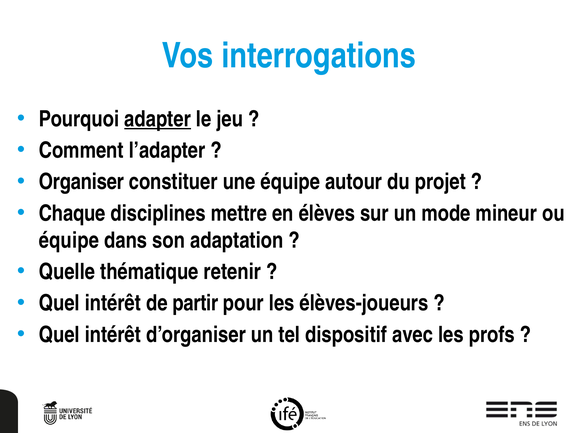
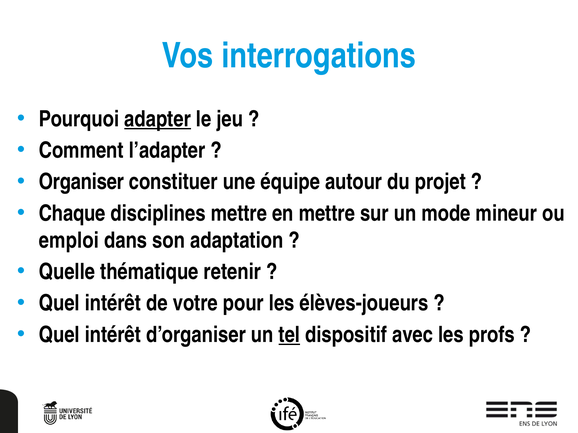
en élèves: élèves -> mettre (327, 214)
équipe: équipe -> emploi (69, 241)
partir: partir -> votre (195, 304)
tel underline: none -> present (289, 335)
